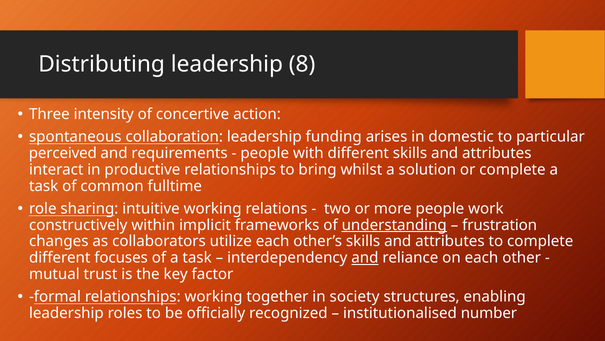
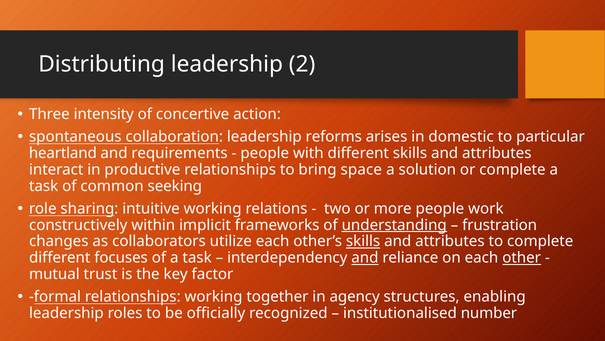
8: 8 -> 2 (302, 64)
funding: funding -> reforms (334, 137)
perceived: perceived -> heartland (63, 153)
whilst: whilst -> space (361, 169)
fulltime: fulltime -> seeking (175, 186)
skills underline: none -> present (363, 241)
other underline: none -> present (522, 257)
society: society -> agency (355, 296)
